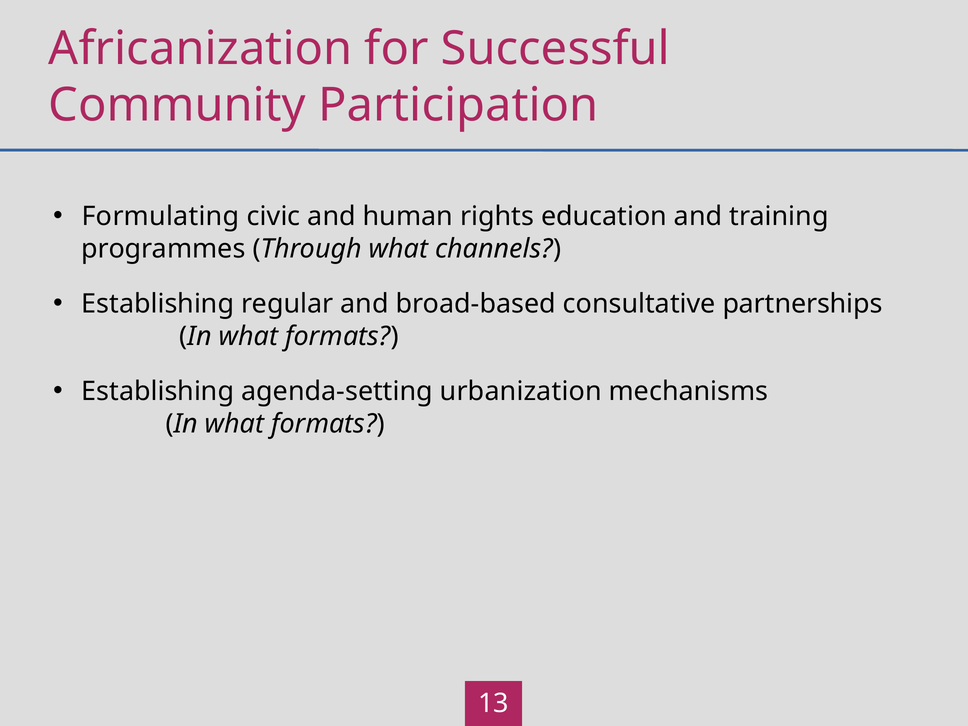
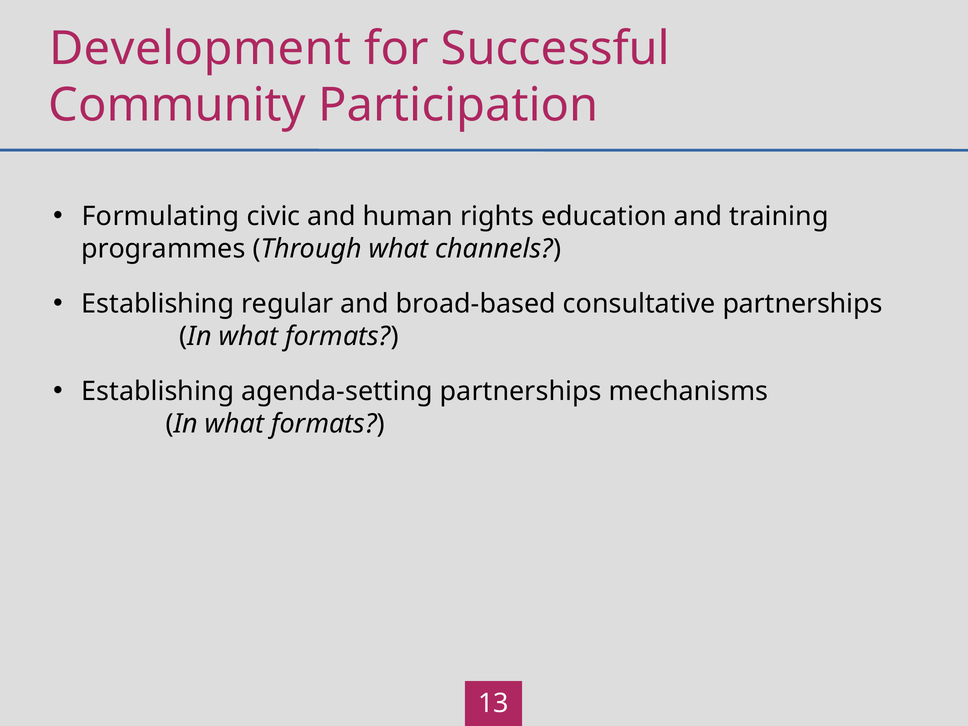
Africanization: Africanization -> Development (200, 49)
agenda-setting urbanization: urbanization -> partnerships (521, 391)
